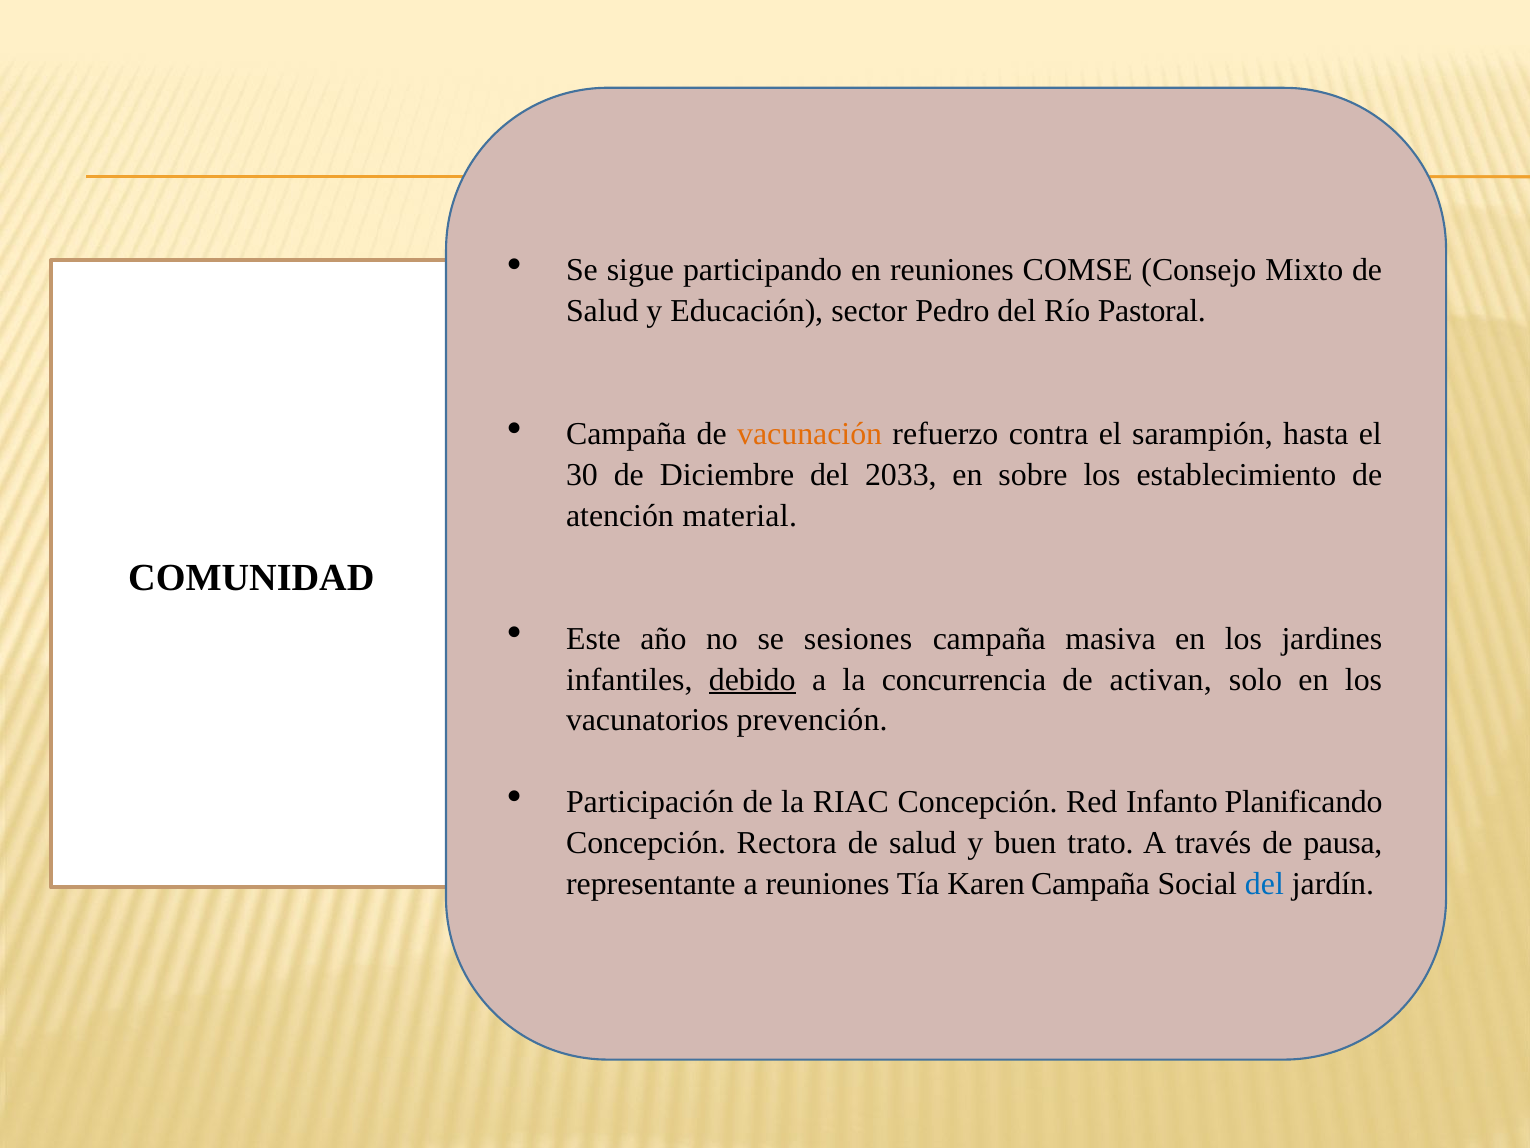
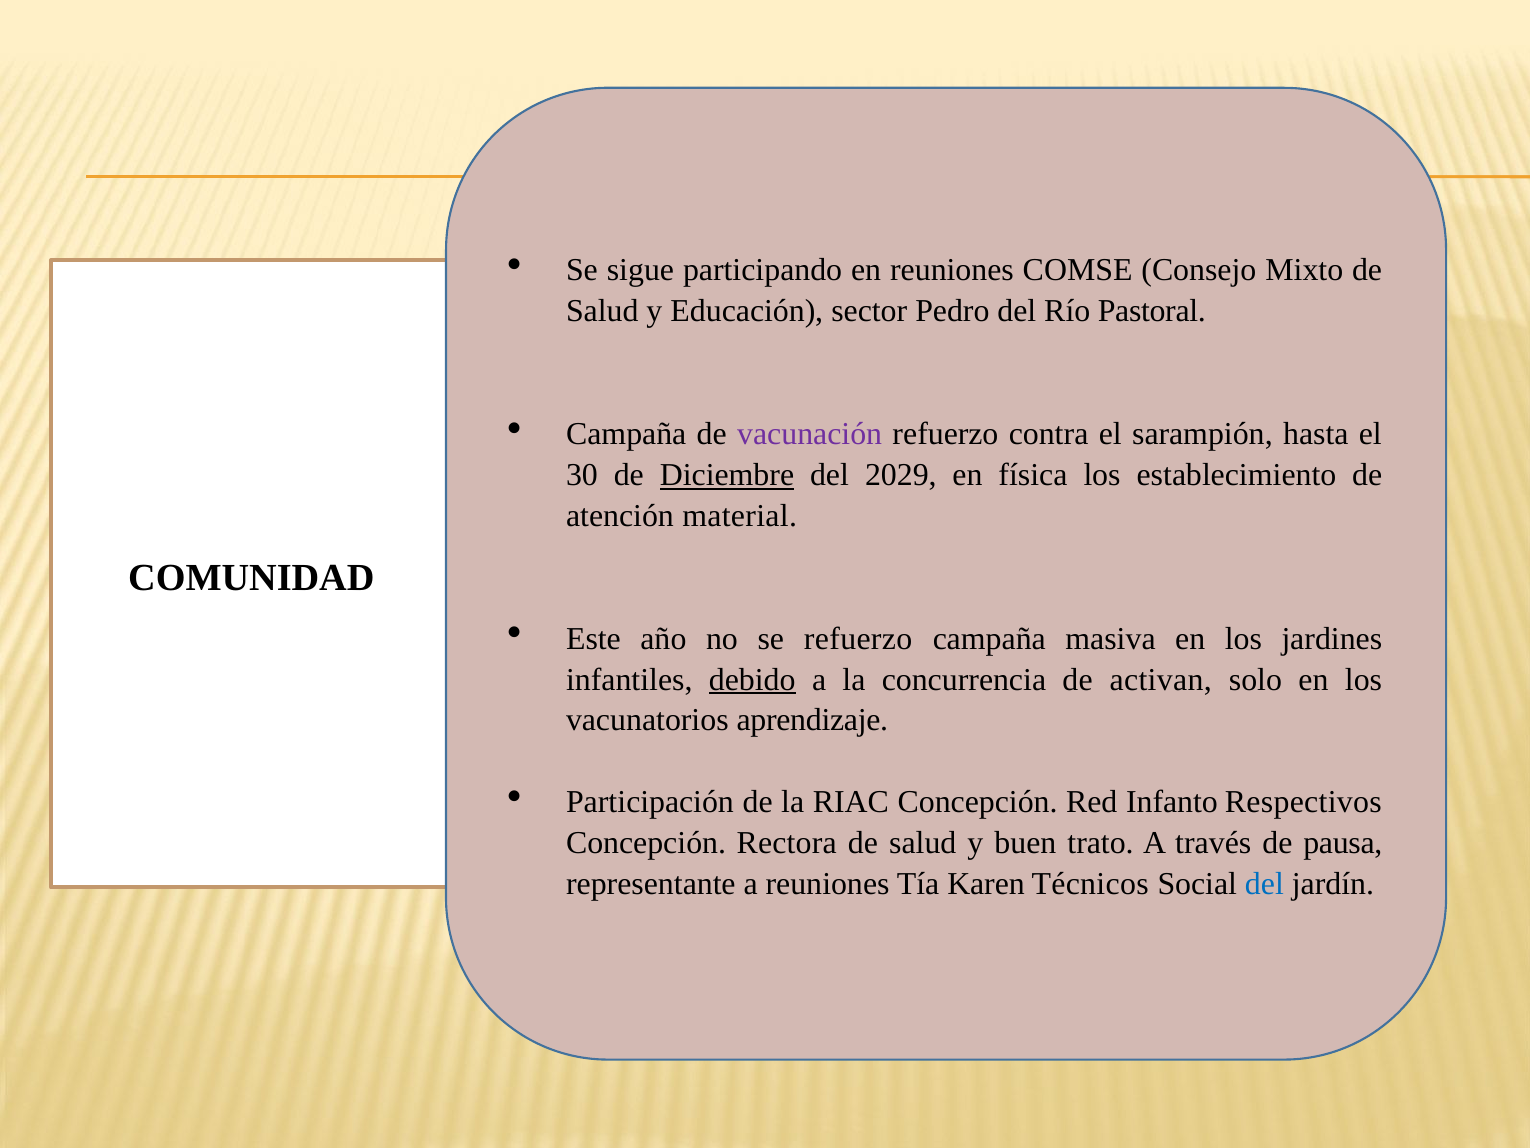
vacunación colour: orange -> purple (810, 434)
Diciembre underline: none -> present (727, 475)
2033: 2033 -> 2029 (901, 475)
sobre: sobre -> física (1033, 475)
se sesiones: sesiones -> refuerzo (858, 638)
prevención: prevención -> aprendizaje (812, 720)
Planificando: Planificando -> Respectivos (1303, 802)
Karen Campaña: Campaña -> Técnicos (1090, 884)
